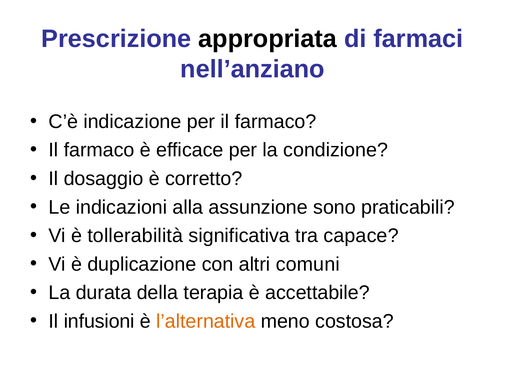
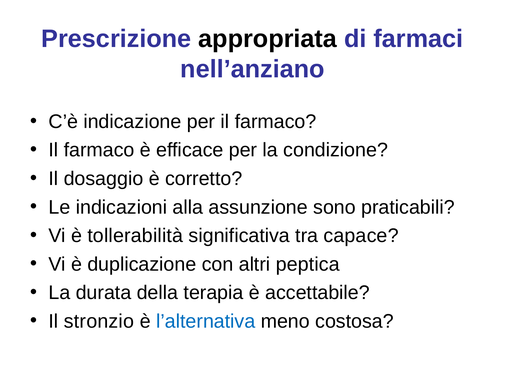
comuni: comuni -> peptica (308, 264)
infusioni: infusioni -> stronzio (99, 321)
l’alternativa colour: orange -> blue (206, 321)
